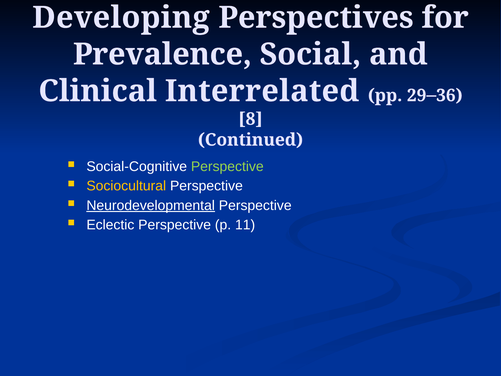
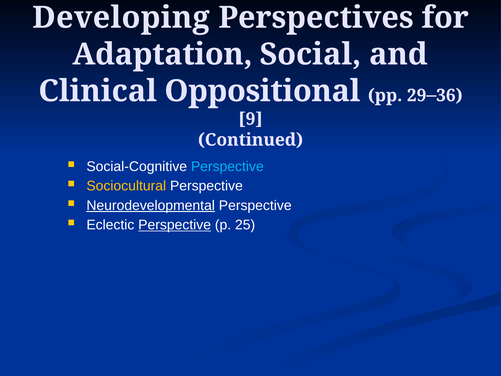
Prevalence: Prevalence -> Adaptation (162, 54)
Interrelated: Interrelated -> Oppositional (262, 91)
8: 8 -> 9 (250, 119)
Perspective colour: light green -> light blue (227, 166)
Perspective underline: none -> present (175, 225)
11: 11 -> 25 (245, 225)
